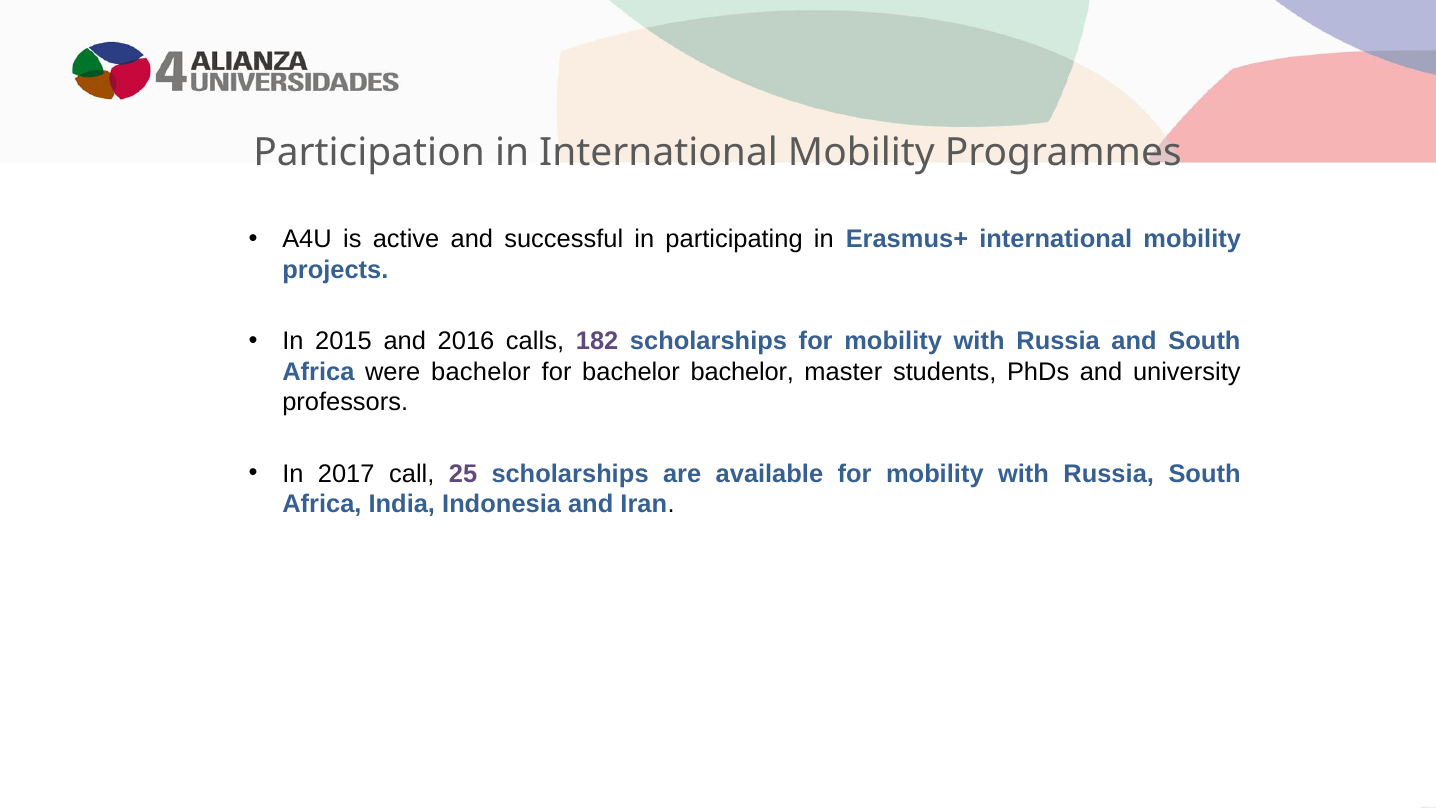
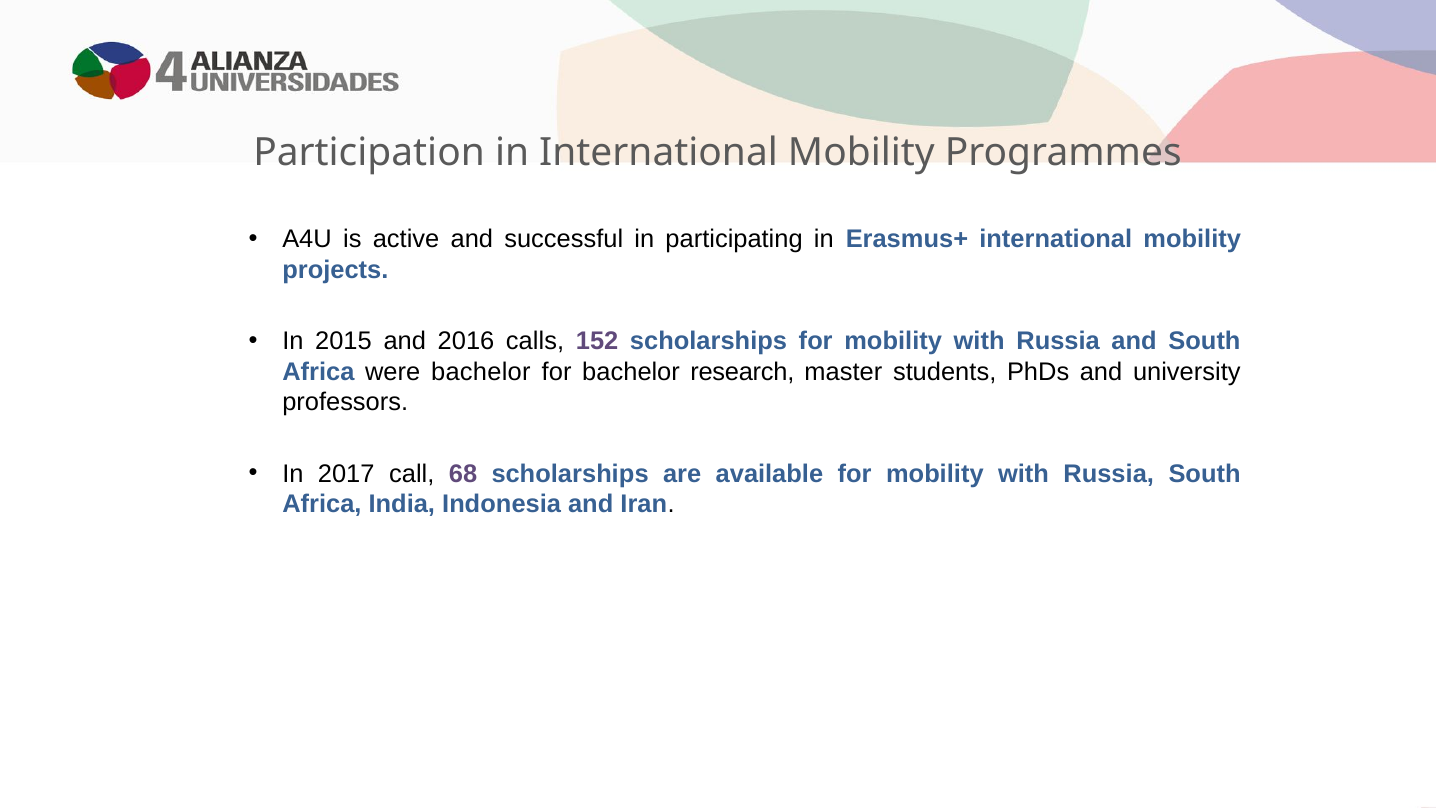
182: 182 -> 152 (597, 341)
bachelor bachelor: bachelor -> research (742, 372)
25: 25 -> 68 (463, 474)
